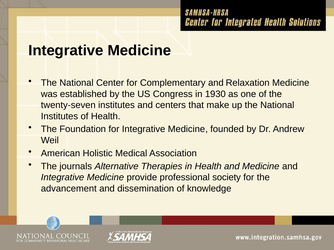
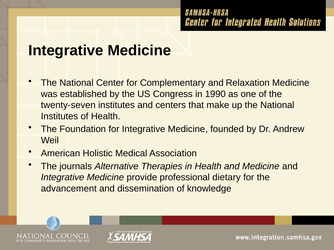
1930: 1930 -> 1990 (215, 94)
society: society -> dietary (227, 178)
